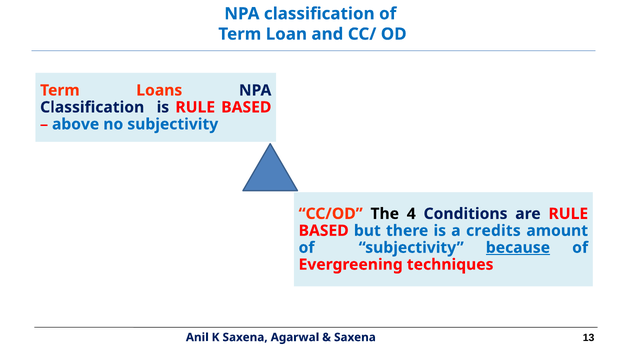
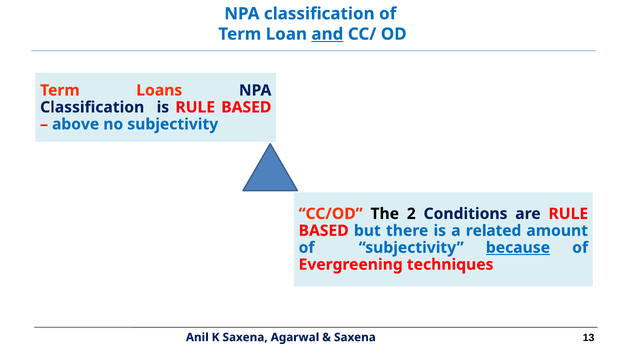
and underline: none -> present (327, 34)
4: 4 -> 2 (411, 214)
credits: credits -> related (494, 230)
